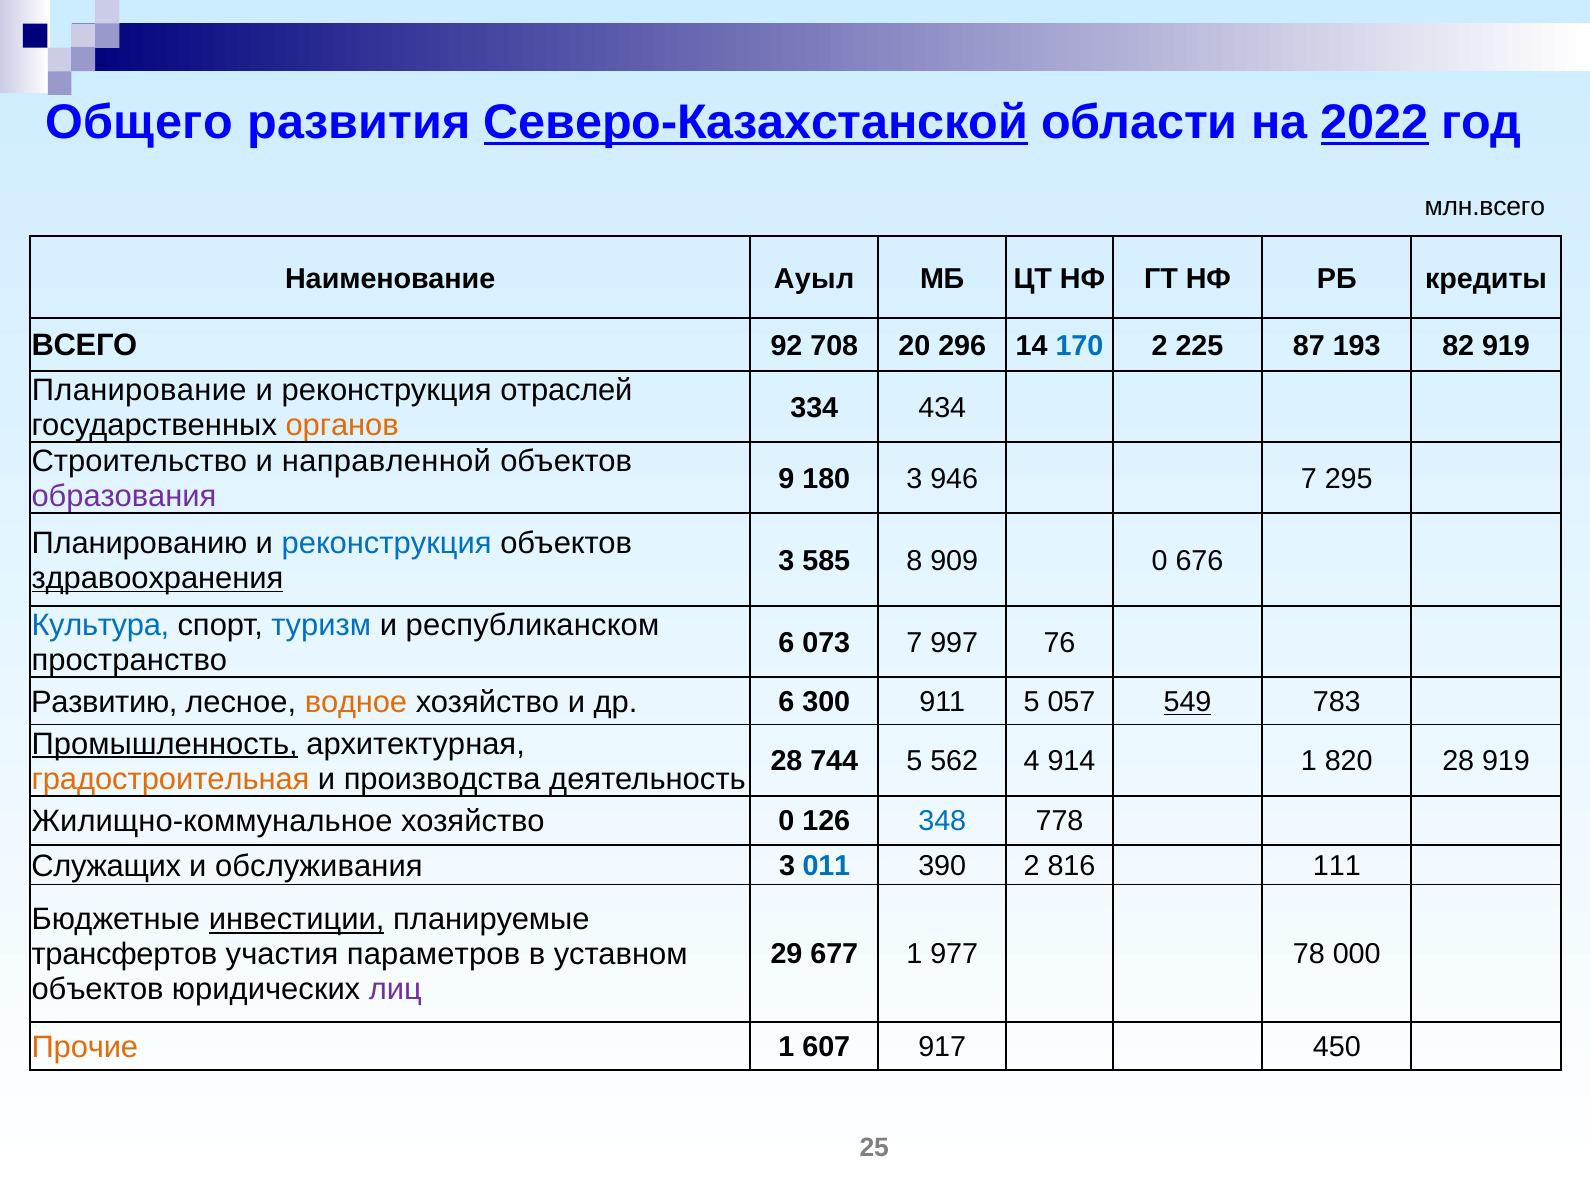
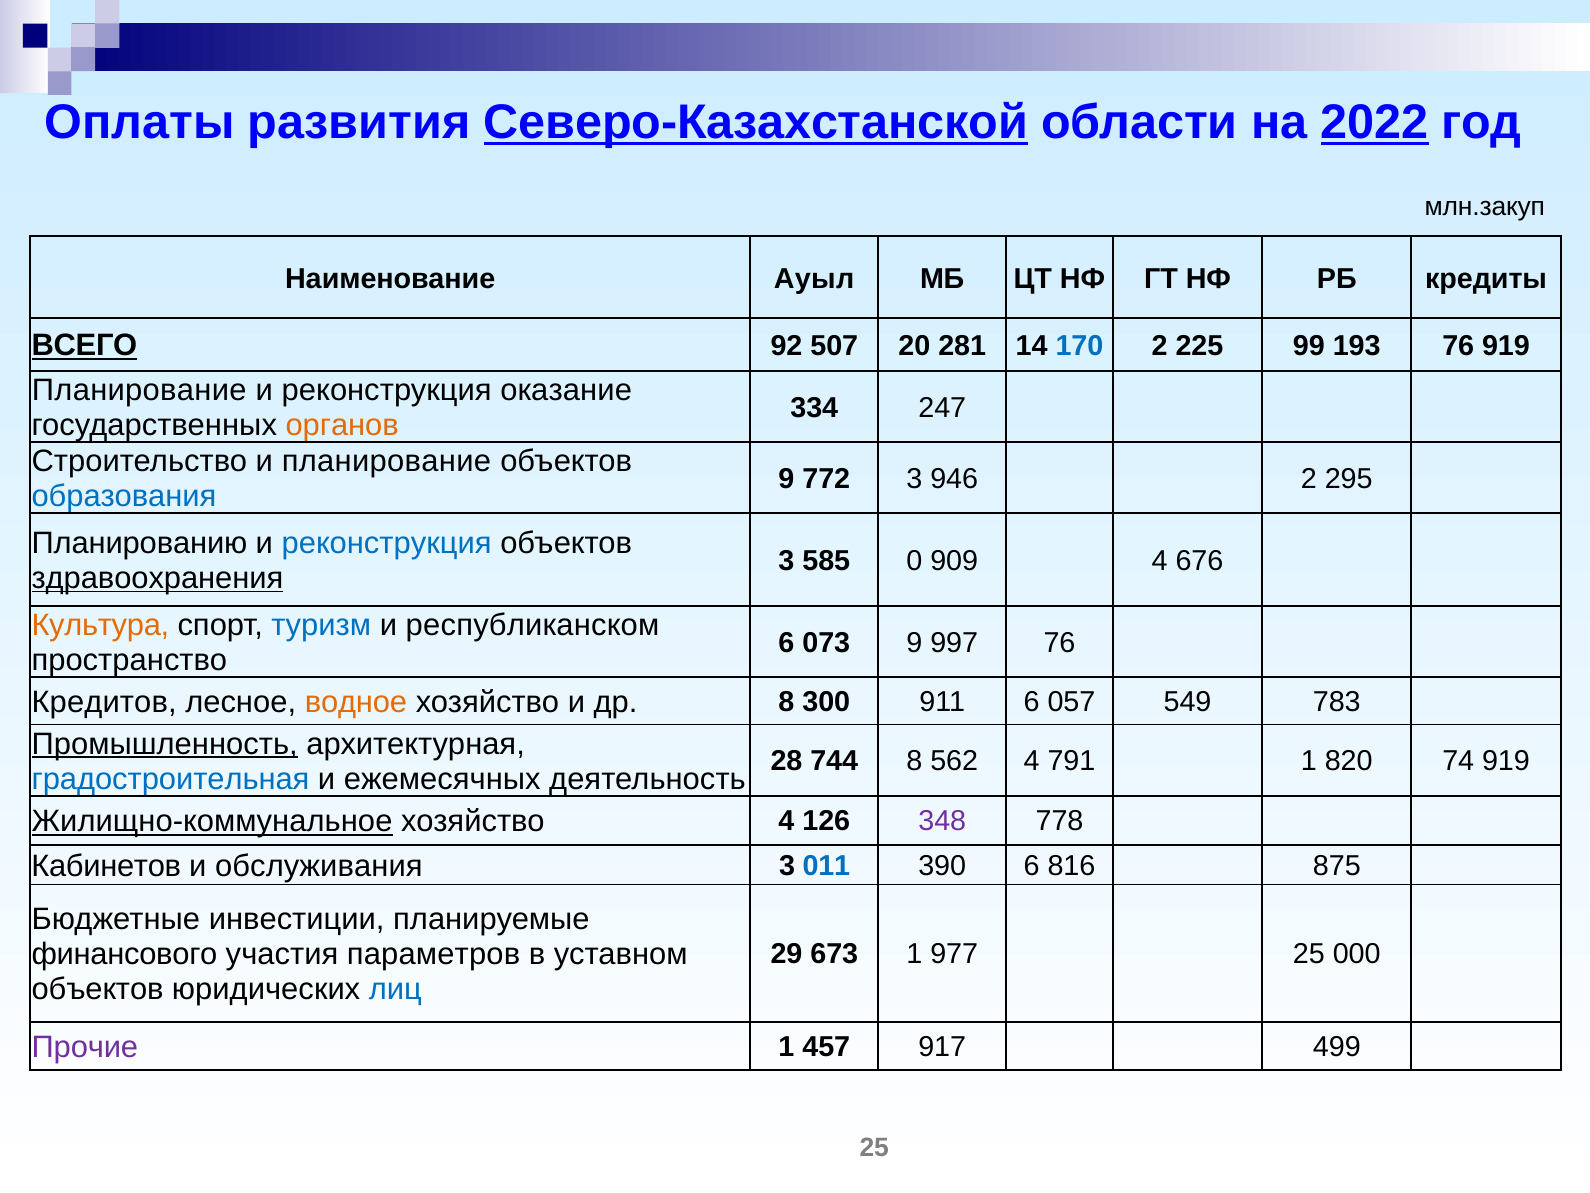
Общего: Общего -> Оплаты (139, 123)
млн.всего: млн.всего -> млн.закуп (1485, 206)
ВСЕГО underline: none -> present (84, 346)
708: 708 -> 507 (834, 346)
296: 296 -> 281 (962, 346)
87: 87 -> 99 (1309, 346)
193 82: 82 -> 76 (1458, 346)
отраслей: отраслей -> оказание (566, 390)
434: 434 -> 247 (942, 407)
и направленной: направленной -> планирование (386, 461)
180: 180 -> 772 (826, 479)
946 7: 7 -> 2 (1309, 479)
образования colour: purple -> blue (124, 496)
8: 8 -> 0 (914, 561)
909 0: 0 -> 4 (1160, 561)
Культура colour: blue -> orange (100, 625)
073 7: 7 -> 9 (914, 642)
Развитию: Развитию -> Кредитов (104, 702)
др 6: 6 -> 8 (786, 702)
911 5: 5 -> 6 (1032, 702)
549 underline: present -> none (1188, 702)
744 5: 5 -> 8 (914, 761)
914: 914 -> 791 (1071, 761)
820 28: 28 -> 74 (1458, 761)
градостроительная colour: orange -> blue (171, 778)
производства: производства -> ежемесячных (442, 778)
Жилищно-коммунальное underline: none -> present (212, 821)
хозяйство 0: 0 -> 4 (786, 821)
348 colour: blue -> purple (942, 821)
Служащих: Служащих -> Кабинетов (106, 866)
390 2: 2 -> 6 (1032, 865)
111: 111 -> 875 (1337, 865)
инвестиции underline: present -> none (297, 919)
трансфертов: трансфертов -> финансового (125, 954)
677: 677 -> 673 (834, 954)
977 78: 78 -> 25 (1309, 954)
лиц colour: purple -> blue (395, 989)
Прочие colour: orange -> purple (85, 1047)
607: 607 -> 457 (826, 1047)
450: 450 -> 499 (1337, 1047)
